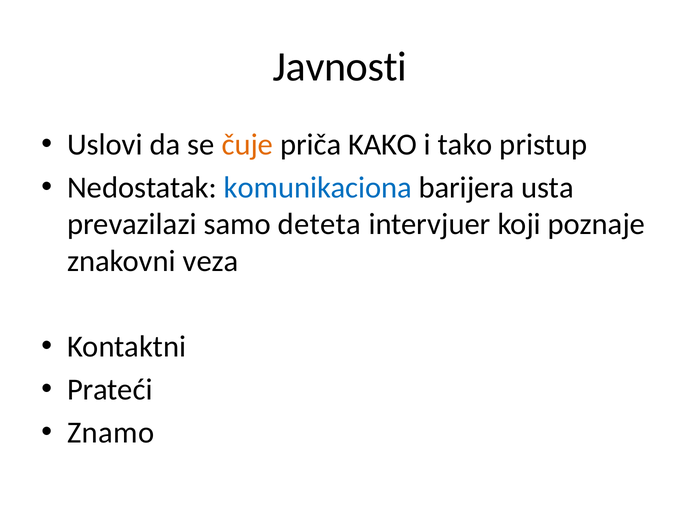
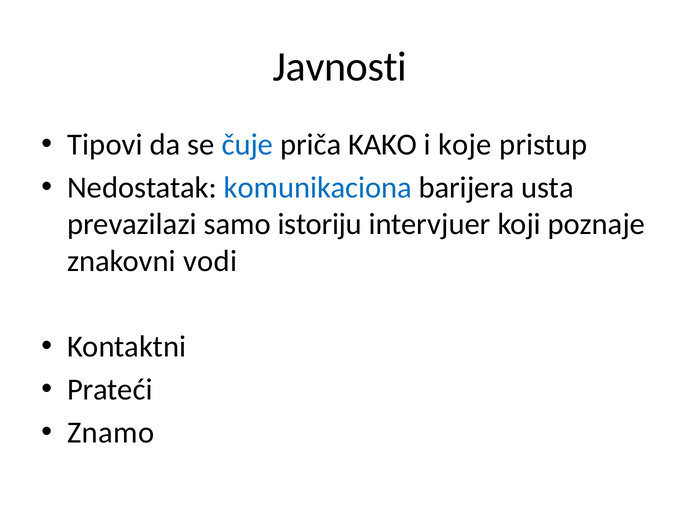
Uslovi: Uslovi -> Tipovi (105, 145)
čuje colour: orange -> blue (247, 145)
tako: tako -> koje (465, 145)
deteta: deteta -> istoriju (320, 224)
veza: veza -> vodi (210, 261)
